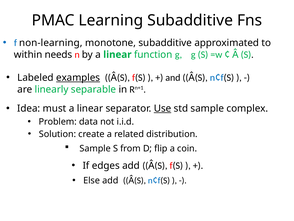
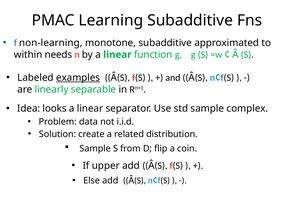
must: must -> looks (55, 108)
Use underline: present -> none (163, 108)
edges: edges -> upper (106, 165)
